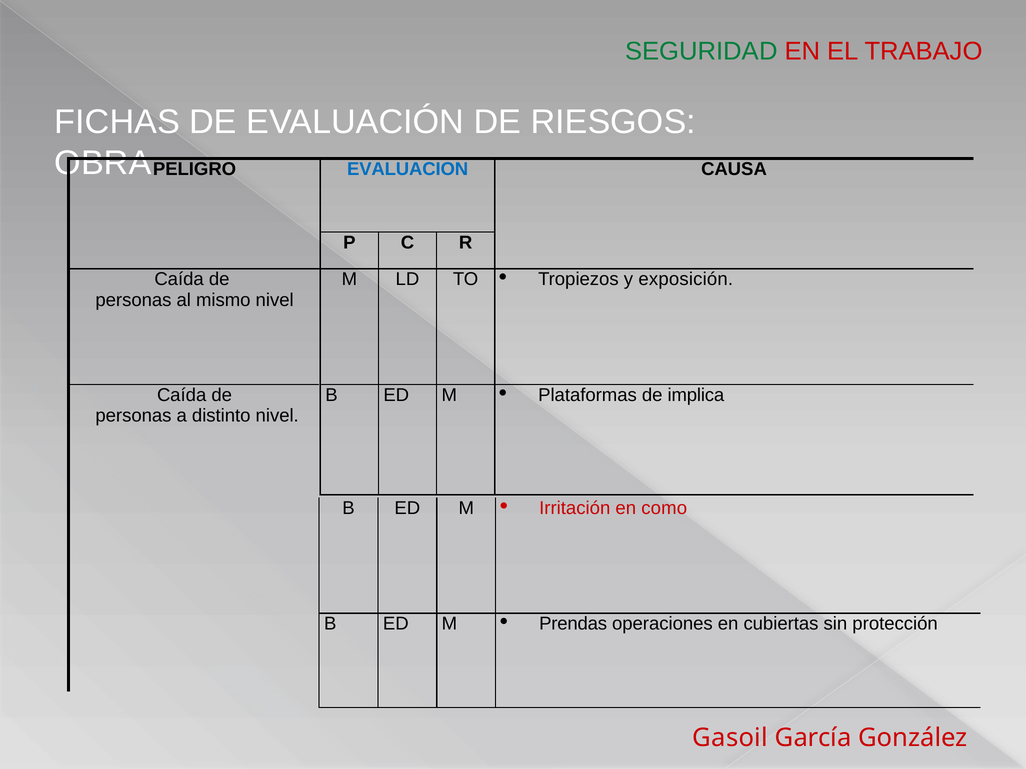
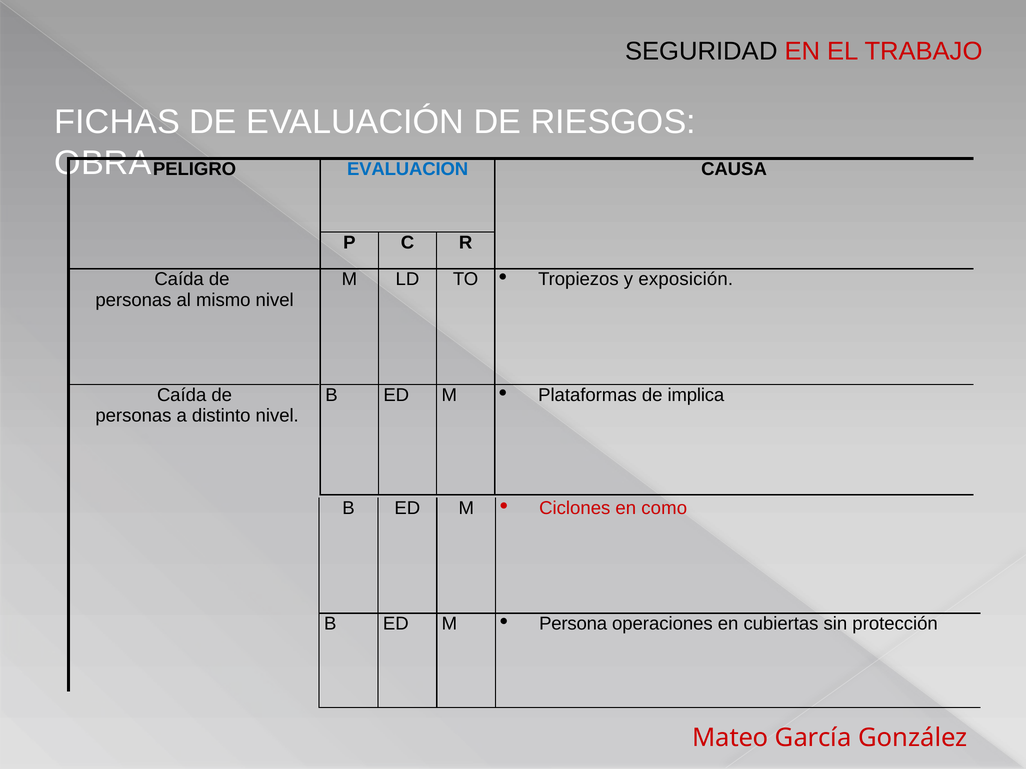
SEGURIDAD colour: green -> black (701, 51)
Irritación: Irritación -> Ciclones (575, 508)
Prendas: Prendas -> Persona (573, 624)
Gasoil: Gasoil -> Mateo (730, 738)
